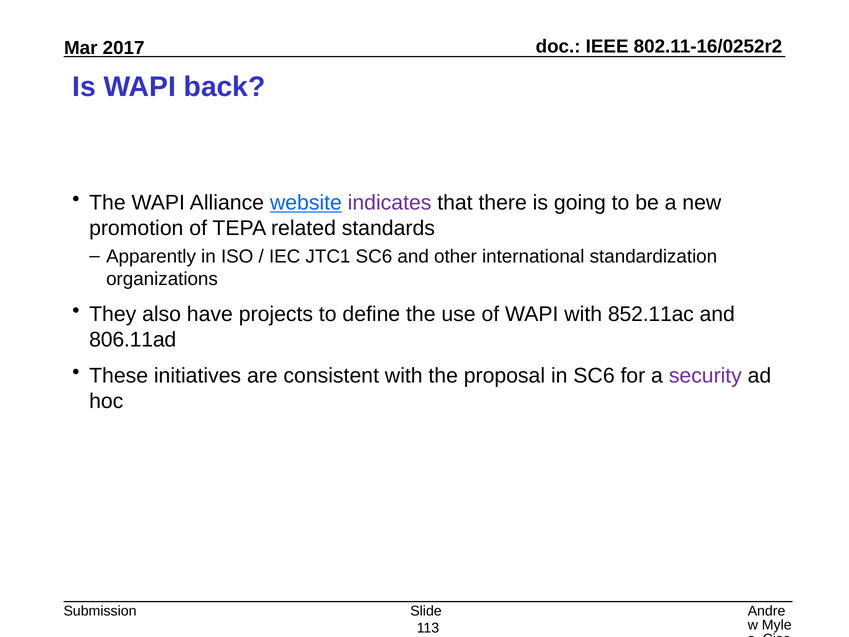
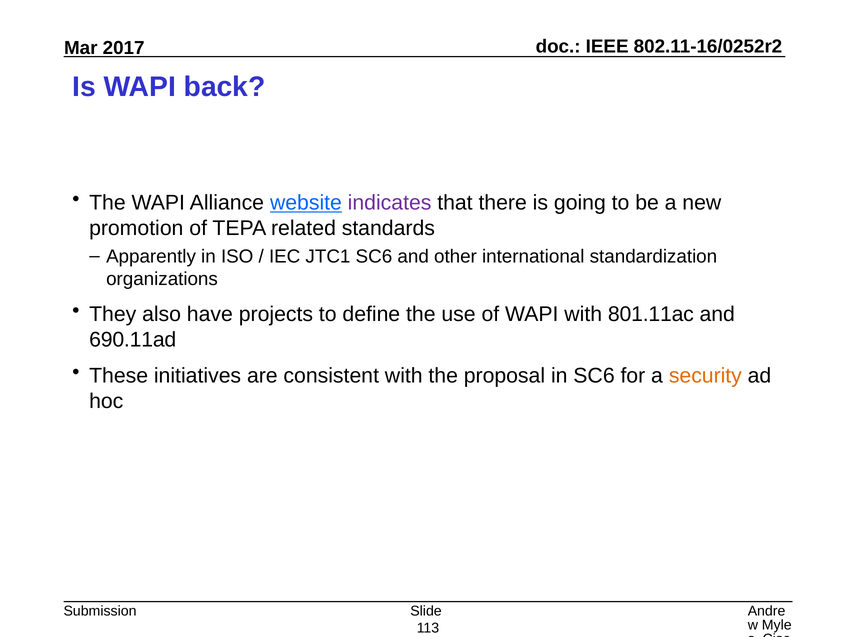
852.11ac: 852.11ac -> 801.11ac (651, 314)
806.11ad: 806.11ad -> 690.11ad (133, 339)
security colour: purple -> orange (705, 376)
